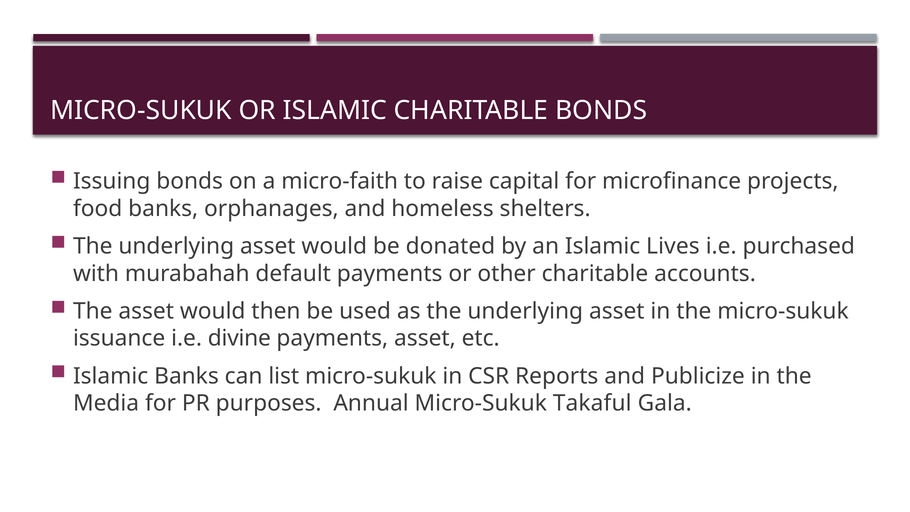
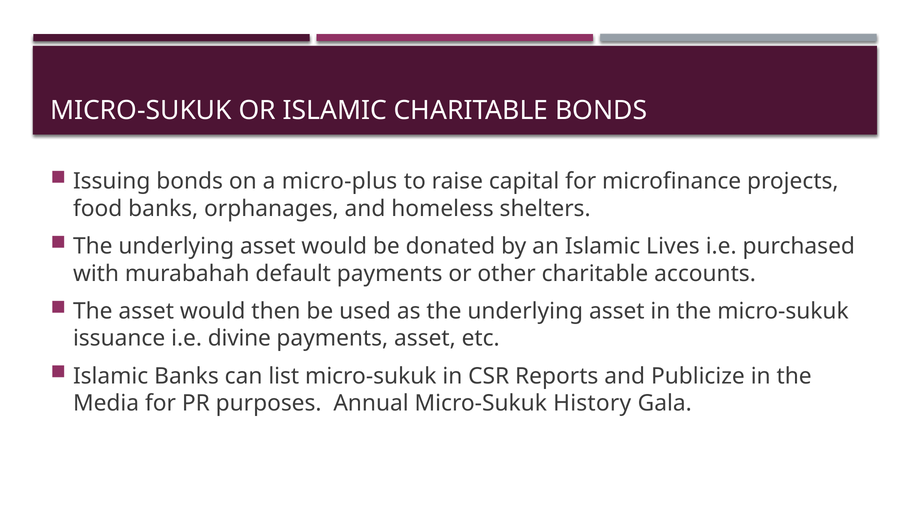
micro-faith: micro-faith -> micro-plus (340, 181)
Takaful: Takaful -> History (592, 403)
